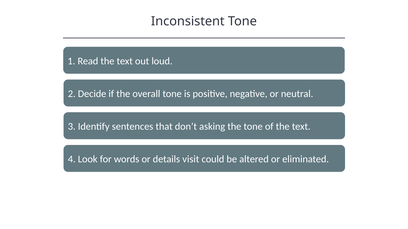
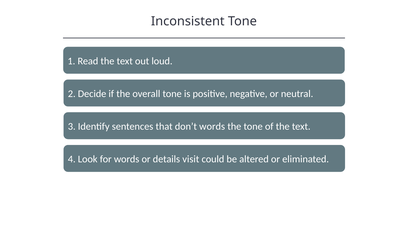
don’t asking: asking -> words (212, 127)
